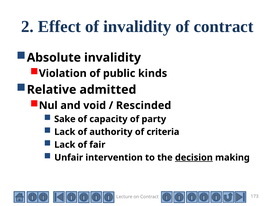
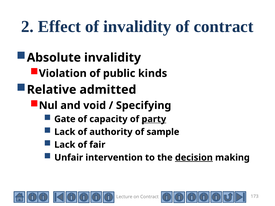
Rescinded: Rescinded -> Specifying (144, 106)
Sake: Sake -> Gate (65, 119)
party underline: none -> present (154, 119)
criteria: criteria -> sample (163, 132)
